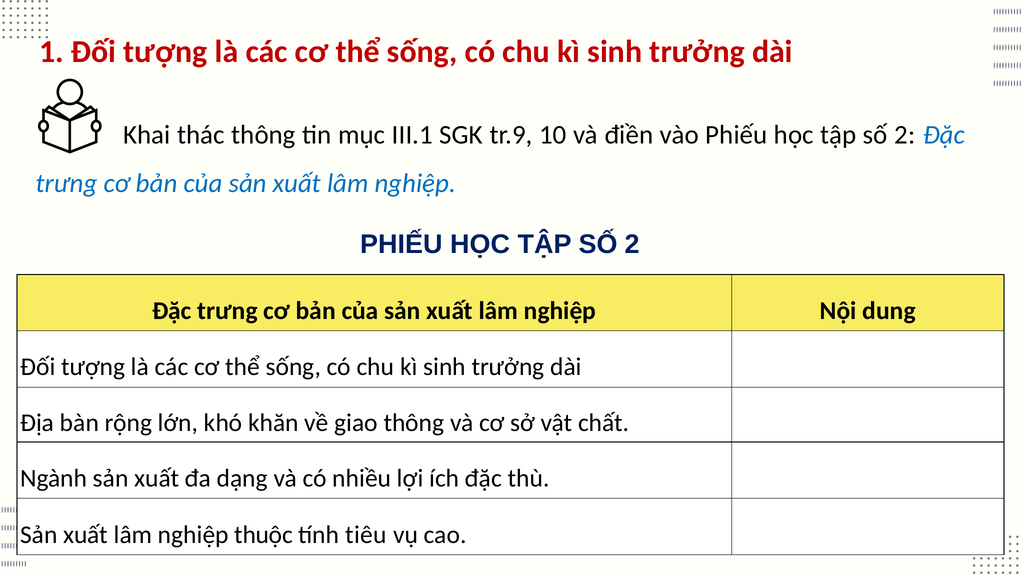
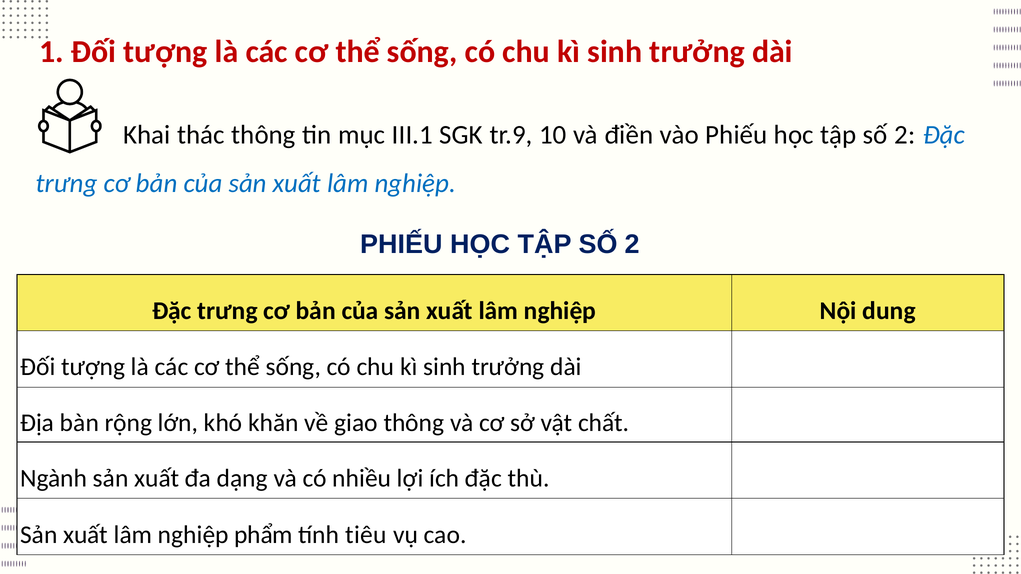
thuộc: thuộc -> phẩm (264, 535)
